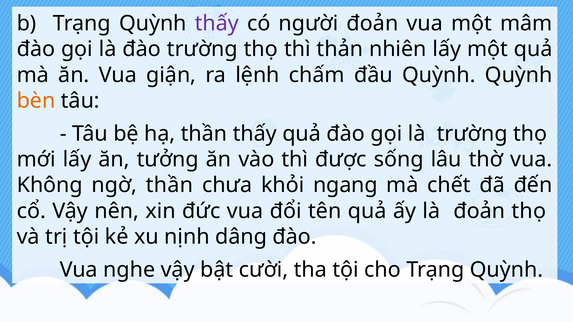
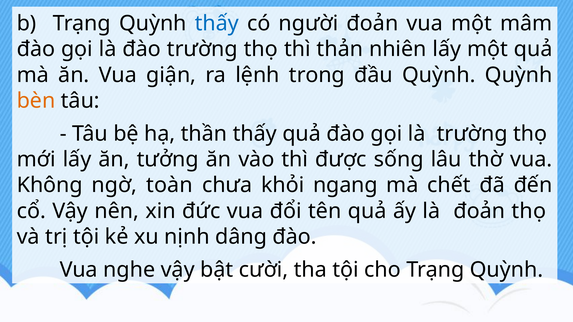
thấy colour: purple -> blue (217, 23)
chấm: chấm -> trong (317, 75)
ngờ thần: thần -> toàn (169, 185)
